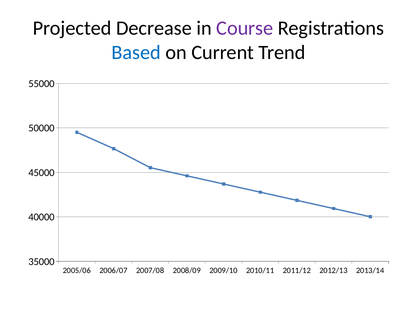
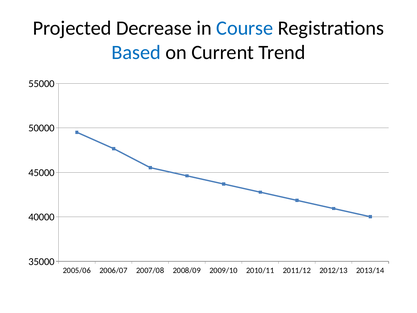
Course colour: purple -> blue (245, 28)
